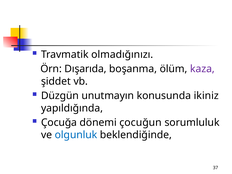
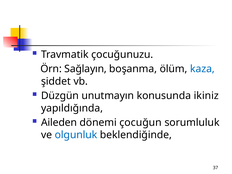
olmadığınızı: olmadığınızı -> çocuğunuzu (122, 54)
Dışarıda: Dışarıda -> Sağlayın (86, 69)
kaza colour: purple -> blue (202, 69)
Çocuğa: Çocuğa -> Aileden (59, 123)
